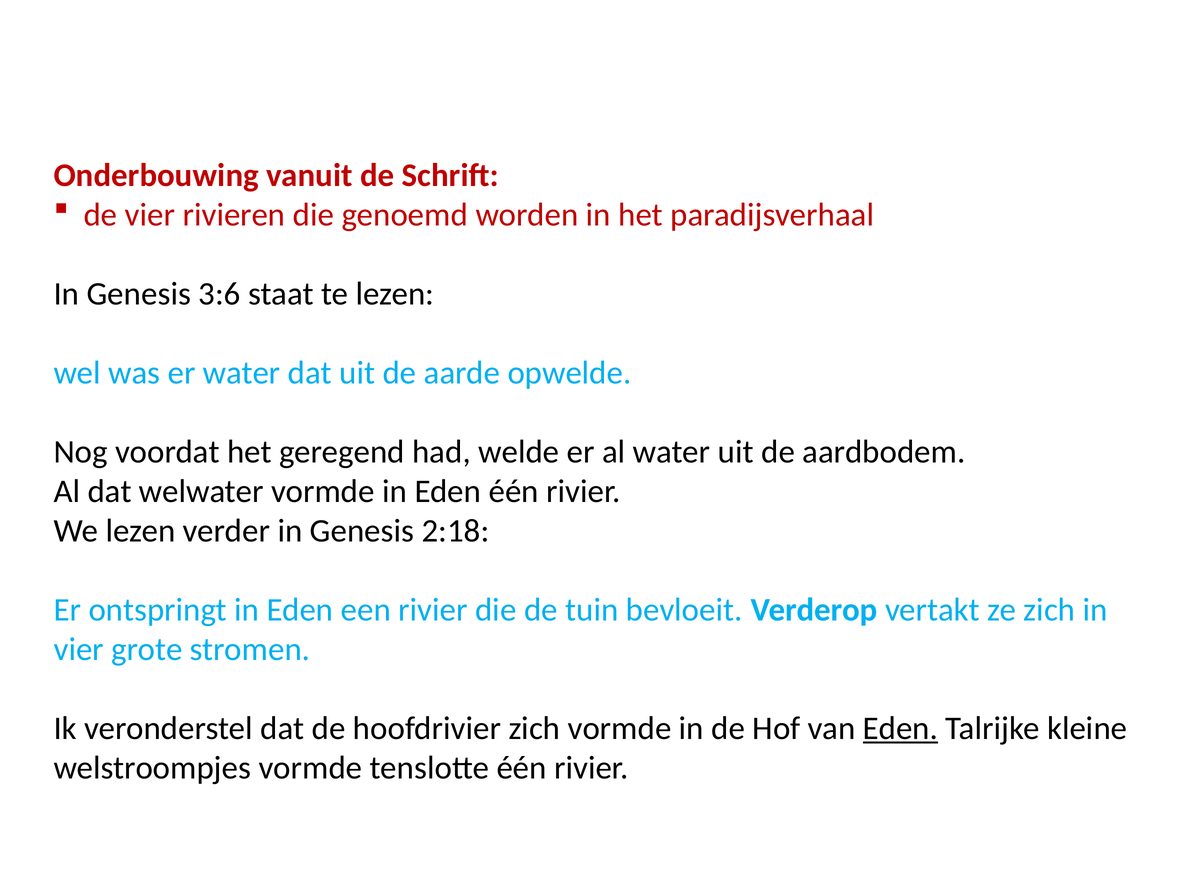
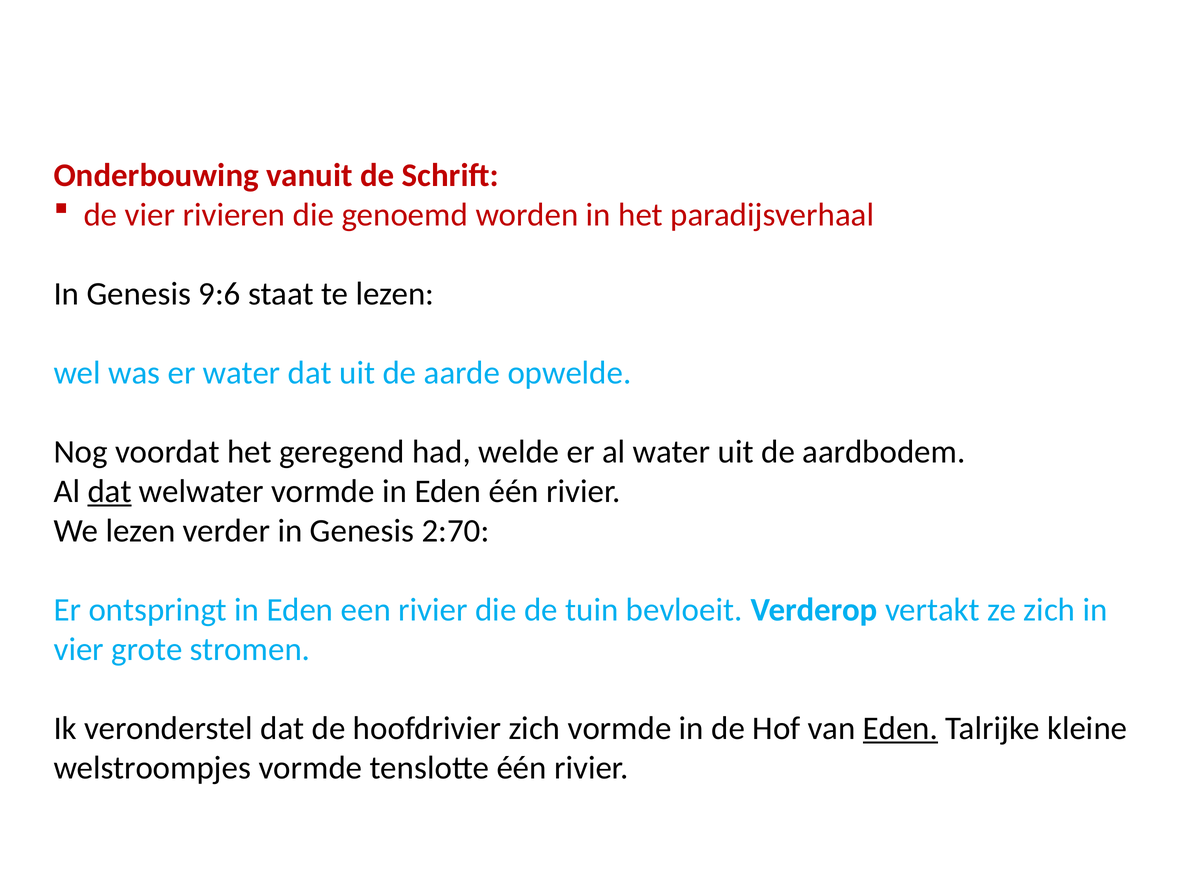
3:6: 3:6 -> 9:6 (220, 294)
dat underline: none -> present (110, 492)
2:18: 2:18 -> 2:70 (456, 531)
